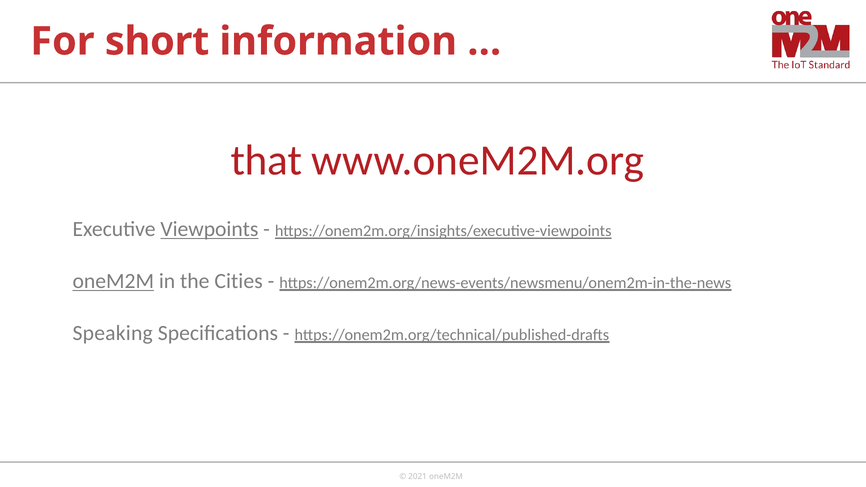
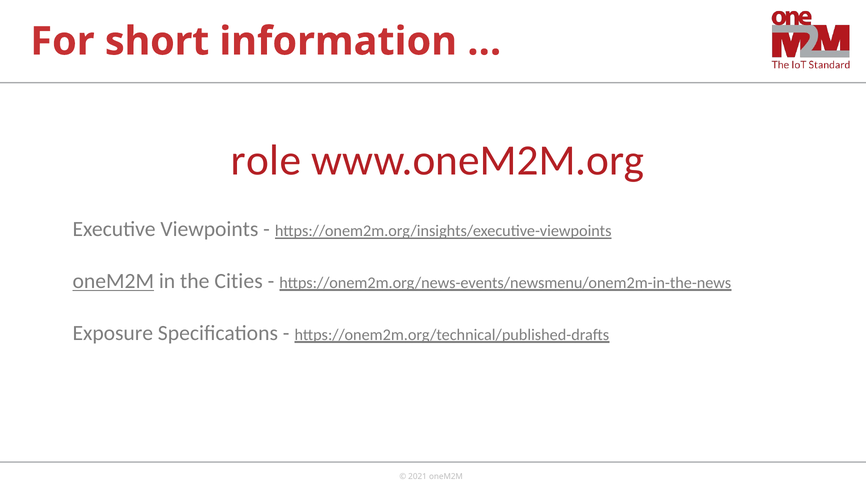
that: that -> role (266, 160)
Viewpoints underline: present -> none (209, 229)
Speaking: Speaking -> Exposure (113, 333)
